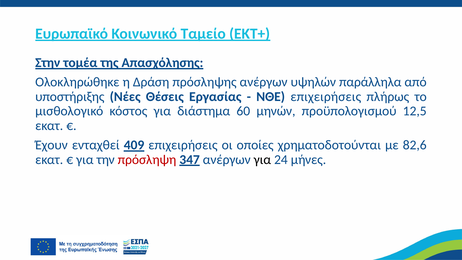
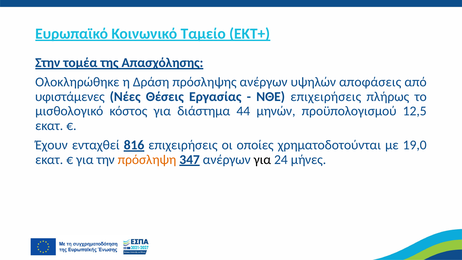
παράλληλα: παράλληλα -> αποφάσεις (370, 82)
υποστήριξης: υποστήριξης -> υφιστάμενες (70, 97)
60: 60 -> 44 (243, 111)
409: 409 -> 816 (134, 145)
82,6: 82,6 -> 19,0 (415, 145)
πρόσληψη colour: red -> orange (147, 160)
